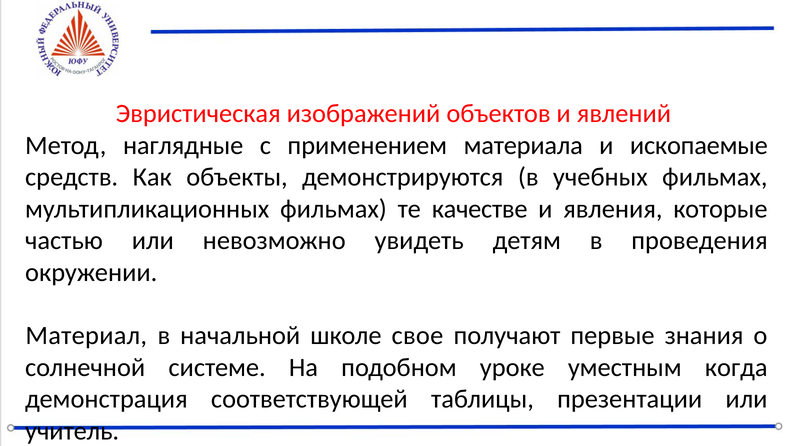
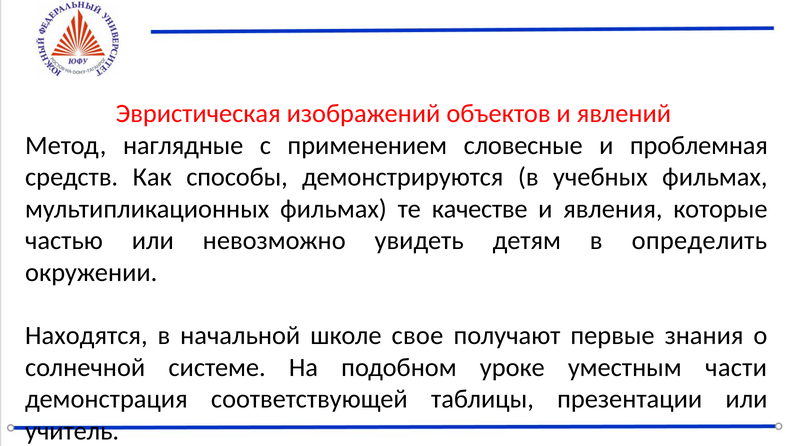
материала: материала -> словесные (523, 145)
ископаемые: ископаемые -> проблемная (699, 145)
объекты: объекты -> способы (237, 177)
проведения: проведения -> определить (699, 241)
Материал: Материал -> Находятся (86, 336)
когда: когда -> части (736, 368)
